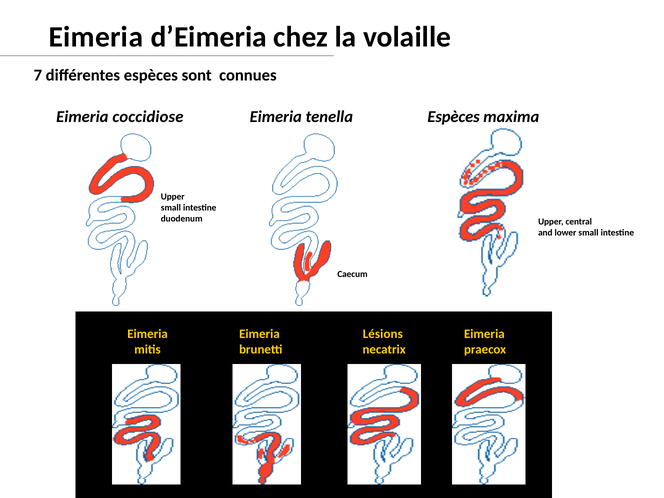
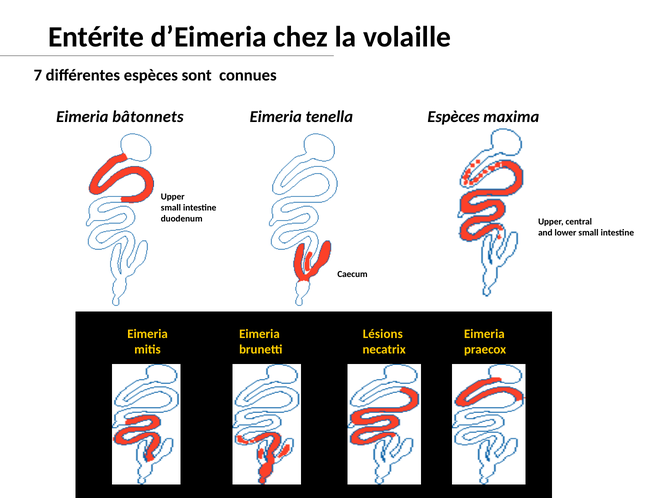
Eimeria: Eimeria -> Entérite (96, 37)
coccidiose: coccidiose -> bâtonnets (148, 117)
